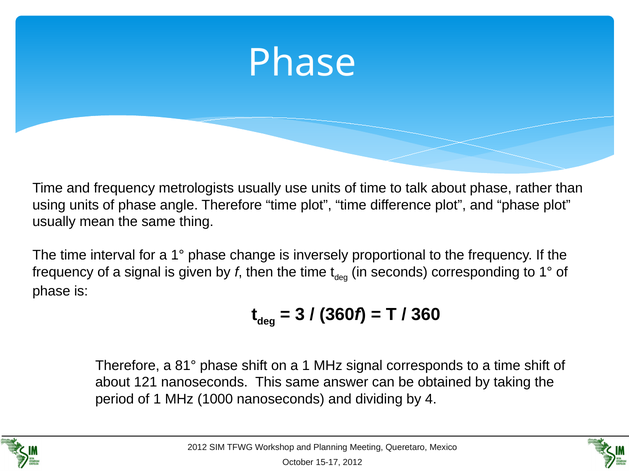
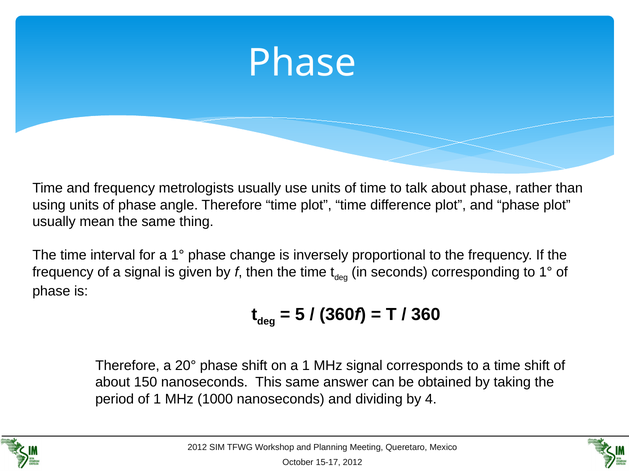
3: 3 -> 5 (300, 315)
81°: 81° -> 20° (186, 366)
121: 121 -> 150 (146, 383)
